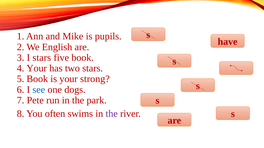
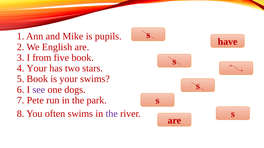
I stars: stars -> from (42, 58)
your strong: strong -> swims (95, 79)
see colour: blue -> purple (39, 90)
